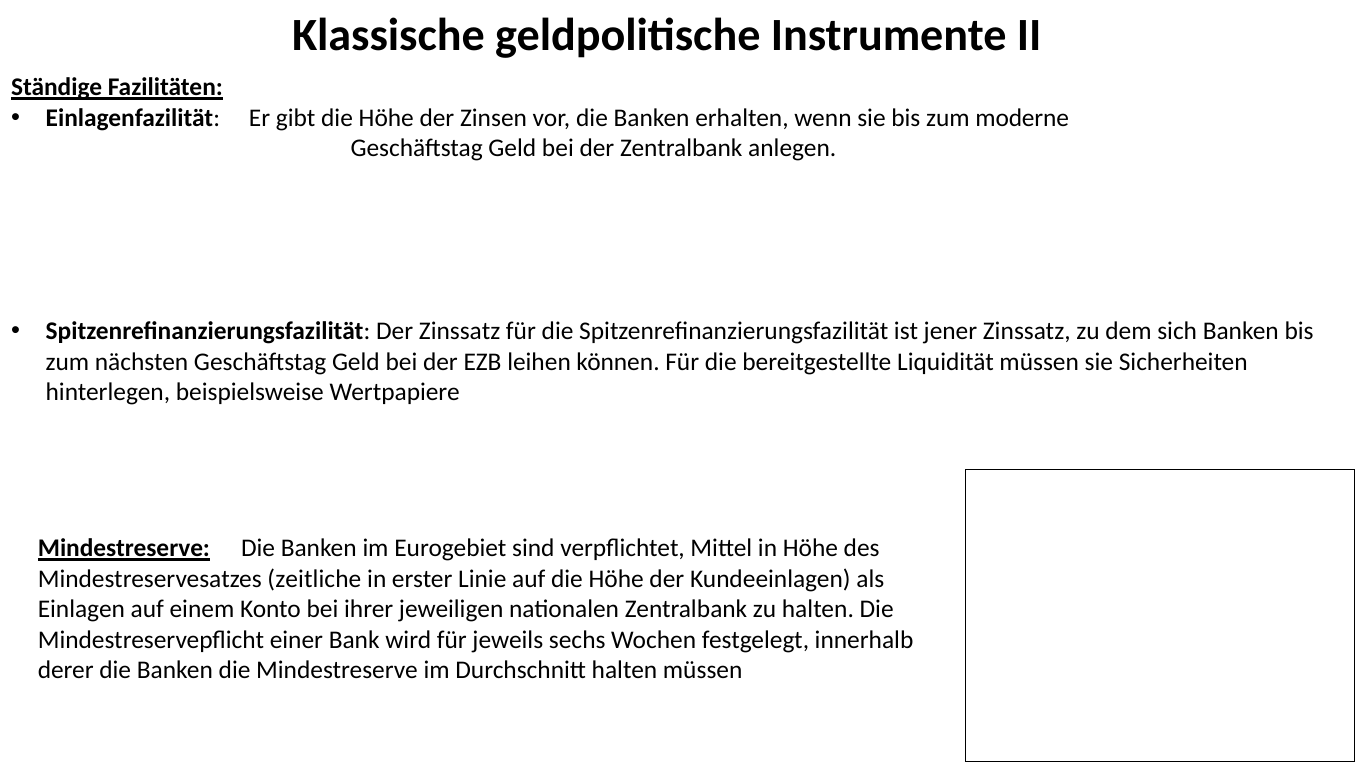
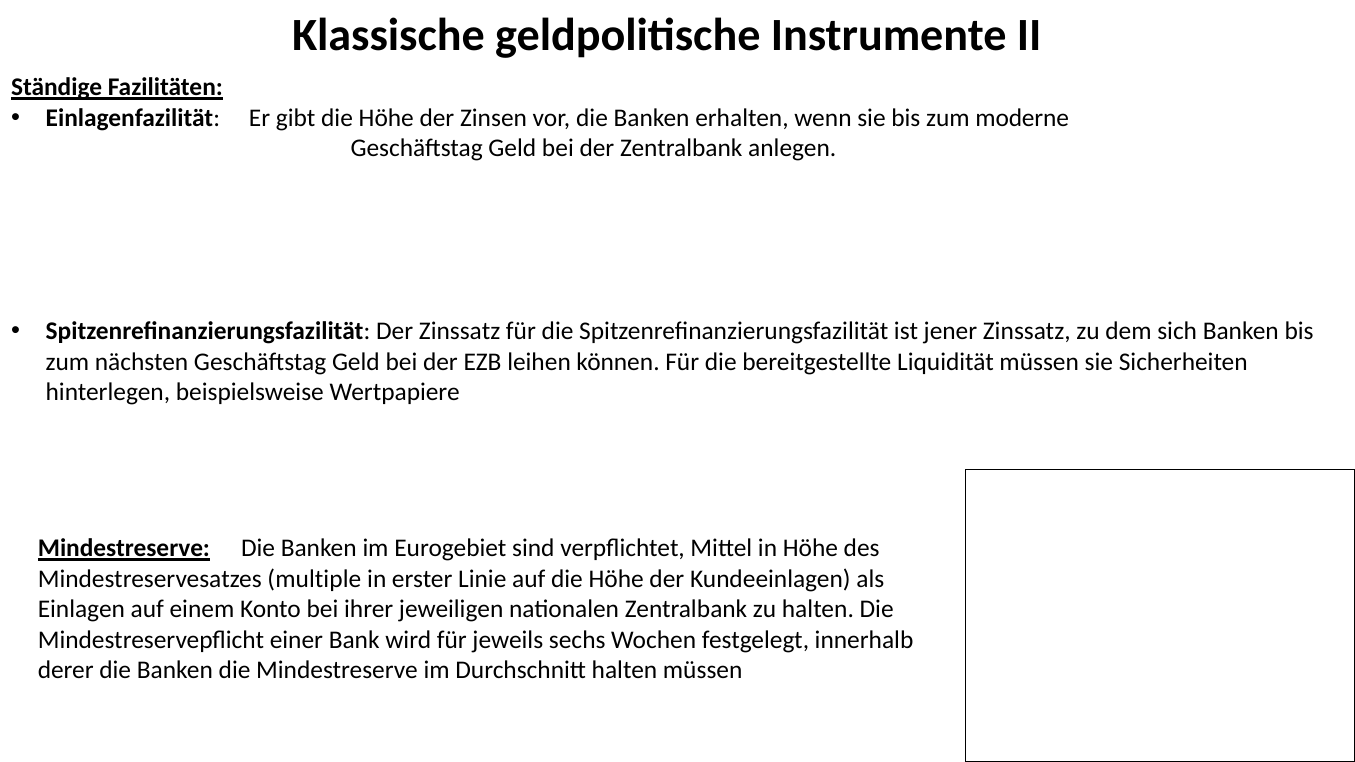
zeitliche: zeitliche -> multiple (314, 579)
